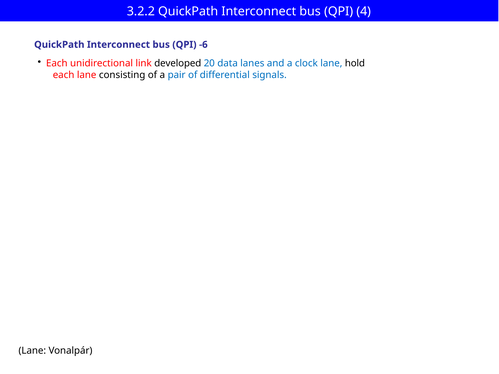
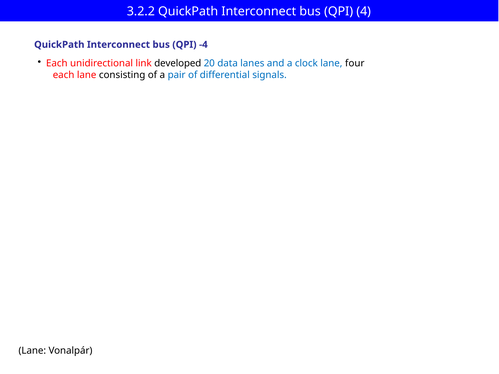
-6: -6 -> -4 (203, 45)
hold: hold -> four (355, 63)
